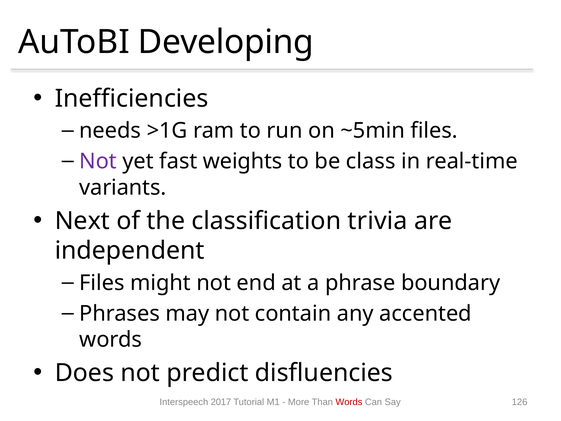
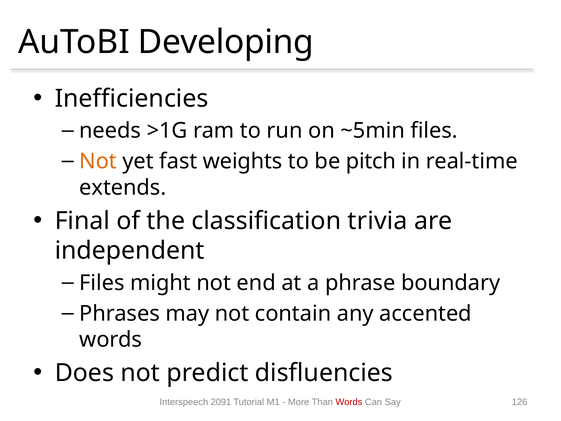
Not colour: purple -> orange (98, 161)
class: class -> pitch (371, 161)
variants: variants -> extends (123, 187)
Next: Next -> Final (82, 221)
2017: 2017 -> 2091 (221, 402)
